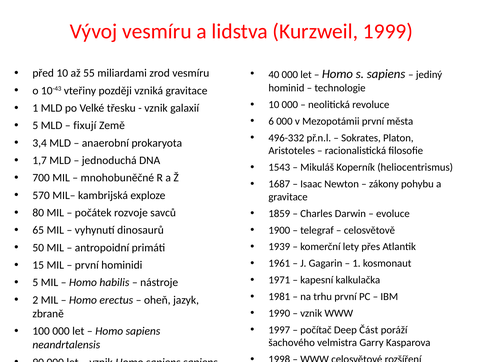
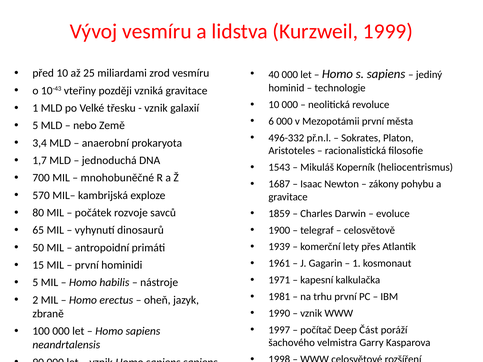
55: 55 -> 25 (89, 73)
fixují: fixují -> nebo (85, 126)
